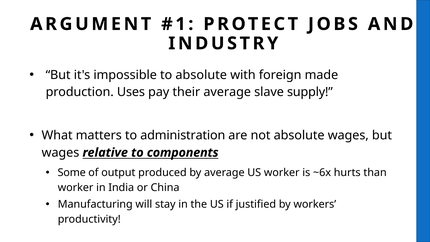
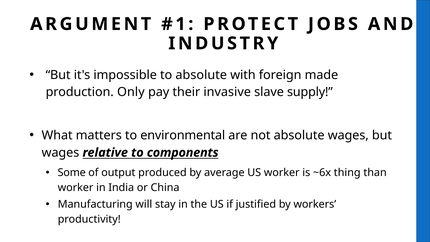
Uses: Uses -> Only (131, 92)
their average: average -> invasive (227, 92)
administration: administration -> environmental (183, 135)
hurts: hurts -> thing (347, 173)
